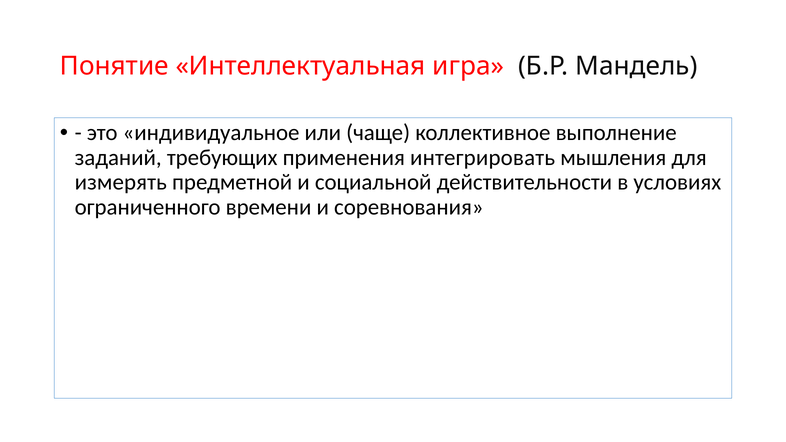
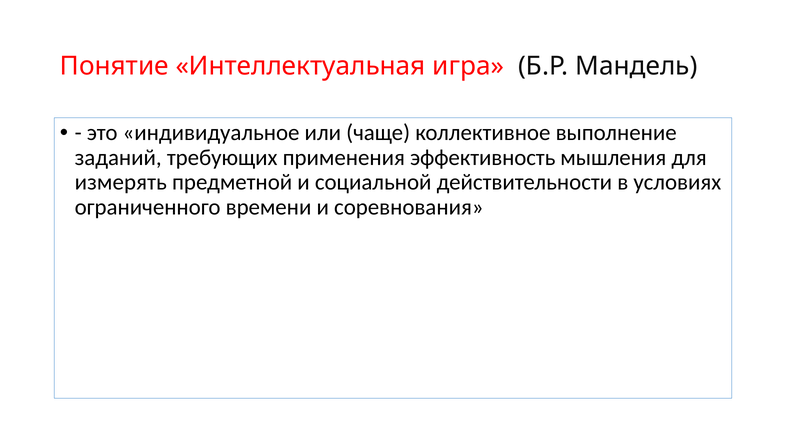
интегрировать: интегрировать -> эффективность (483, 158)
